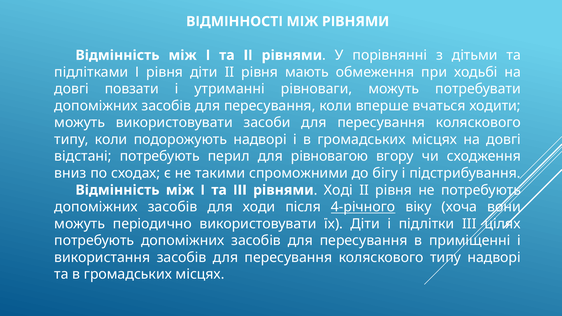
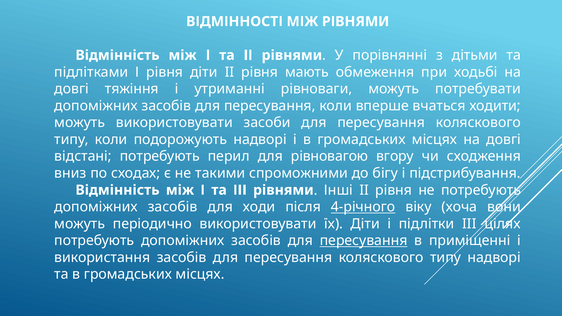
повзати: повзати -> тяжіння (132, 89)
Ході: Ході -> Інші (338, 190)
пересування underline: none -> present (364, 241)
